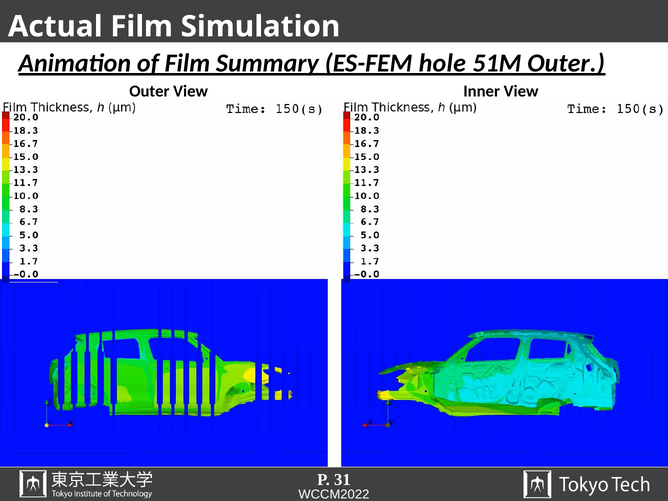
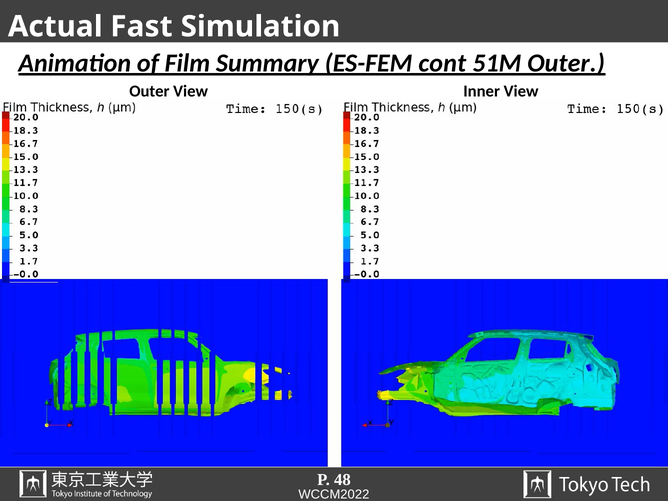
Actual Film: Film -> Fast (141, 27)
hole: hole -> cont (442, 63)
31: 31 -> 48 (342, 480)
